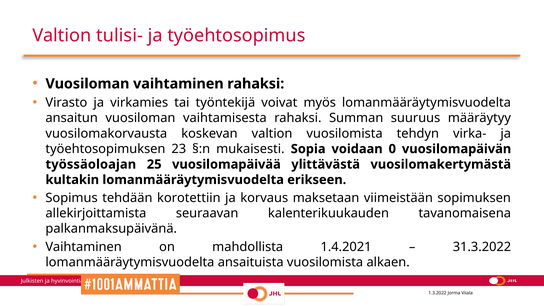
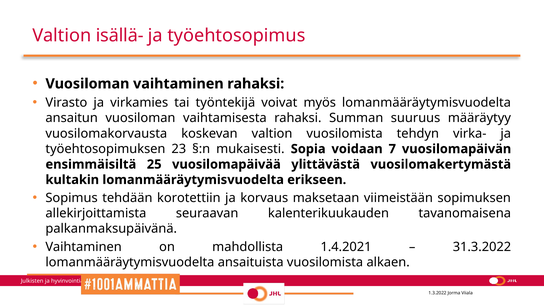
tulisi-: tulisi- -> isällä- (120, 36)
0: 0 -> 7 (392, 149)
työssäoloajan: työssäoloajan -> ensimmäisiltä (91, 164)
